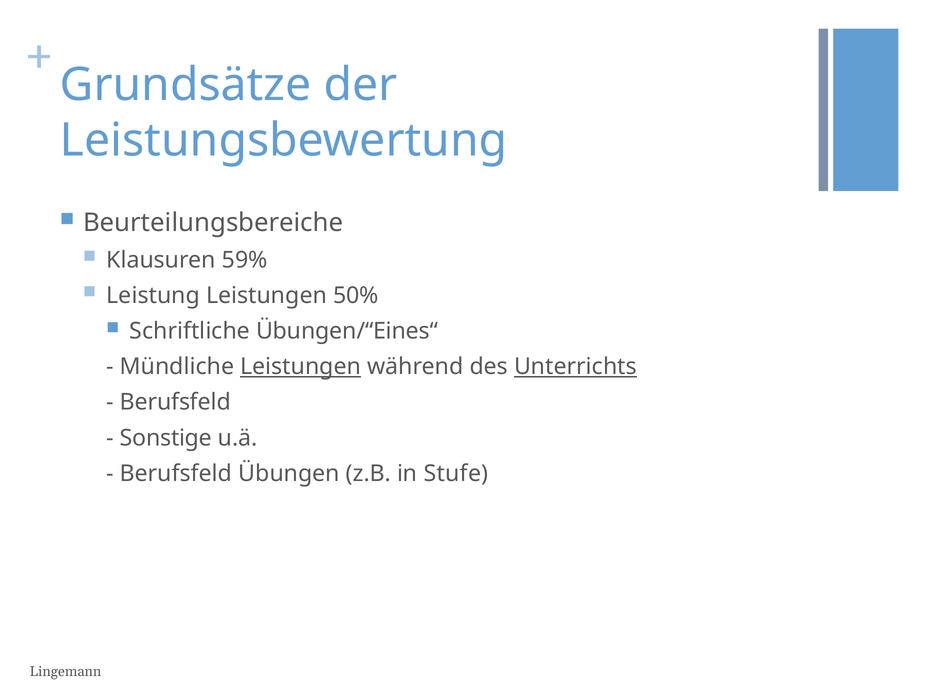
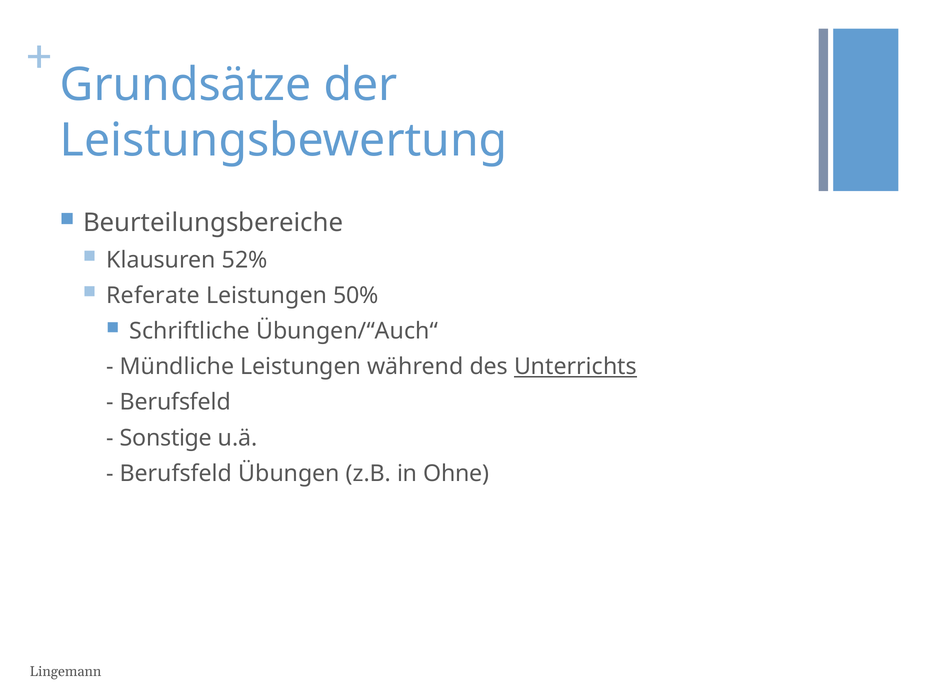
59%: 59% -> 52% (245, 260)
Leistung: Leistung -> Referate (153, 296)
Übungen/“Eines“: Übungen/“Eines“ -> Übungen/“Auch“ (347, 331)
Leistungen underline: present -> none (301, 367)
Stufe: Stufe -> Ohne (456, 473)
